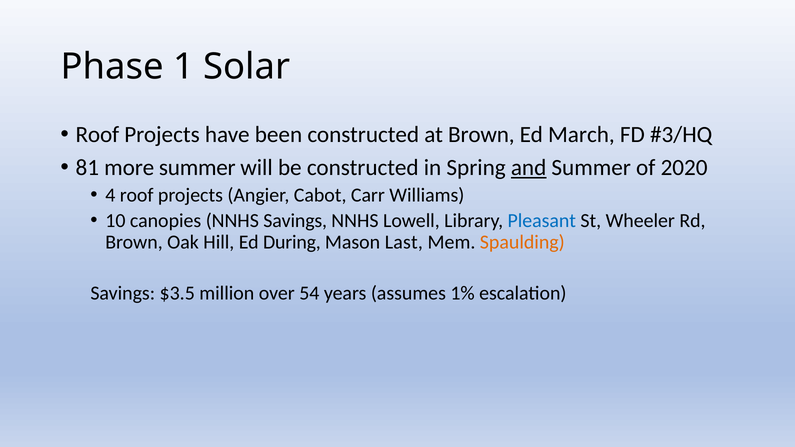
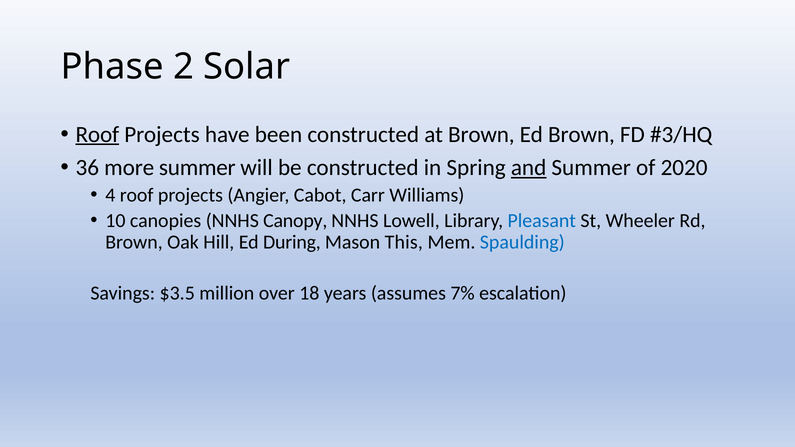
1: 1 -> 2 (183, 67)
Roof underline: none -> present (97, 134)
Ed March: March -> Brown (581, 134)
81: 81 -> 36 (87, 168)
NNHS Savings: Savings -> Canopy (295, 221)
Last: Last -> This (404, 242)
Spaulding colour: orange -> blue (522, 242)
54: 54 -> 18 (309, 293)
1%: 1% -> 7% (463, 293)
